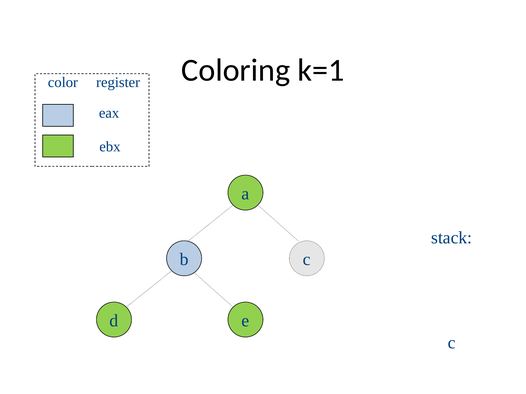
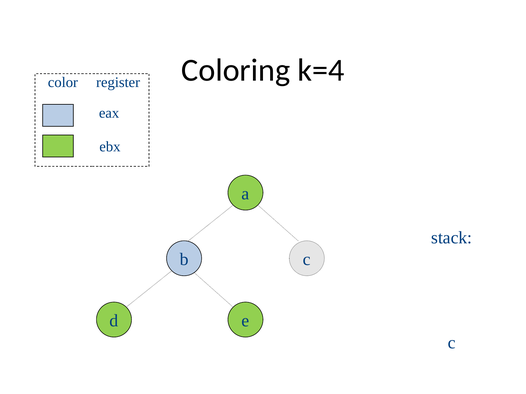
k=1: k=1 -> k=4 (321, 70)
